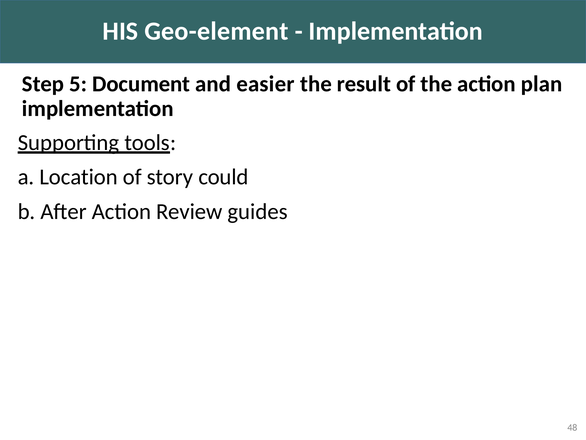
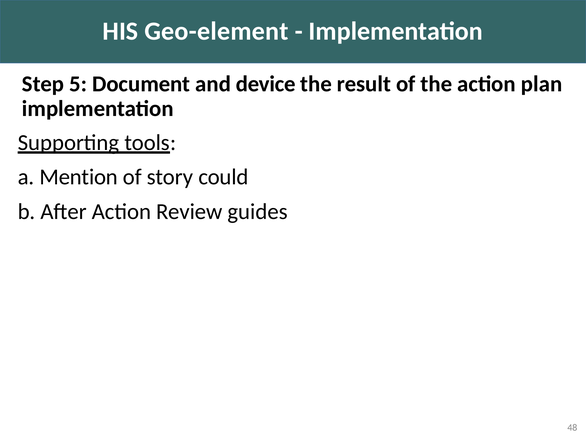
easier: easier -> device (266, 84)
Location: Location -> Mention (79, 177)
